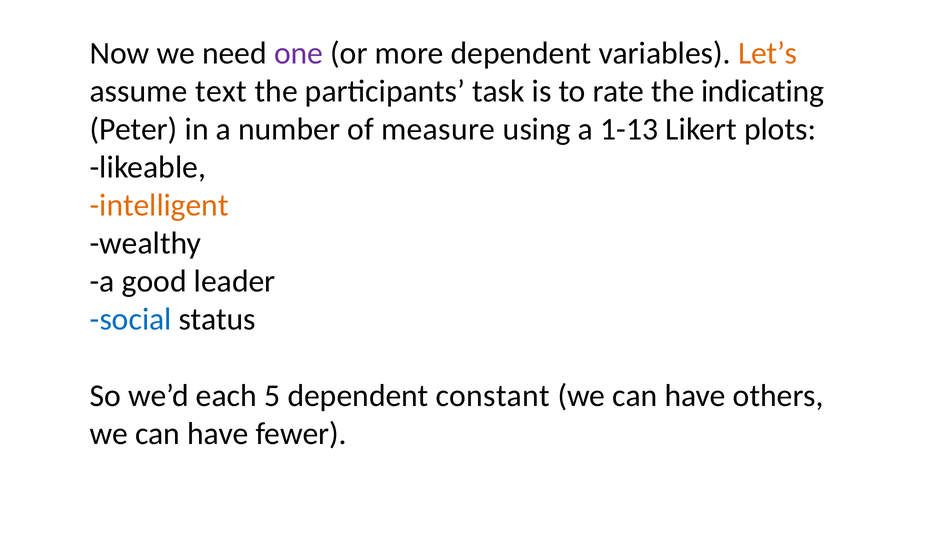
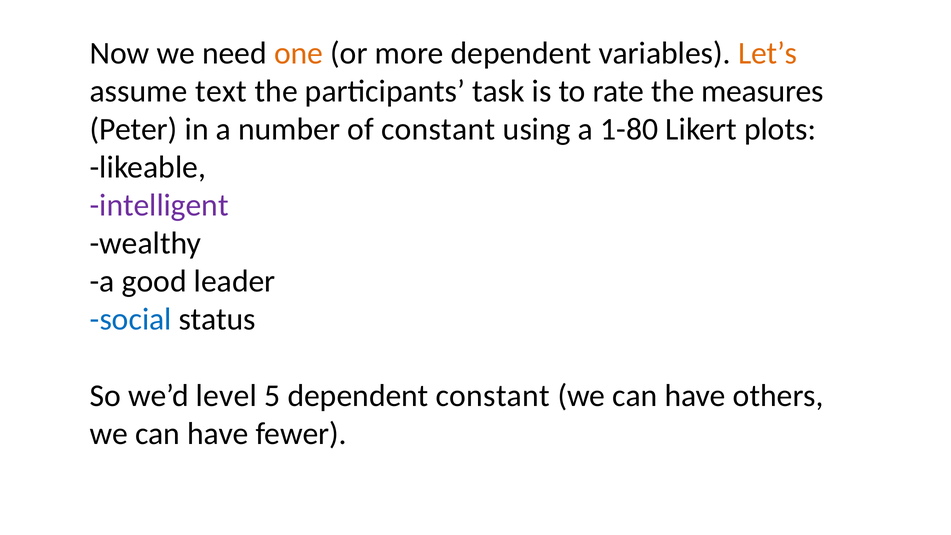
one colour: purple -> orange (299, 53)
indicating: indicating -> measures (762, 91)
of measure: measure -> constant (438, 129)
1-13: 1-13 -> 1-80 (629, 129)
intelligent colour: orange -> purple (159, 205)
each: each -> level (226, 396)
